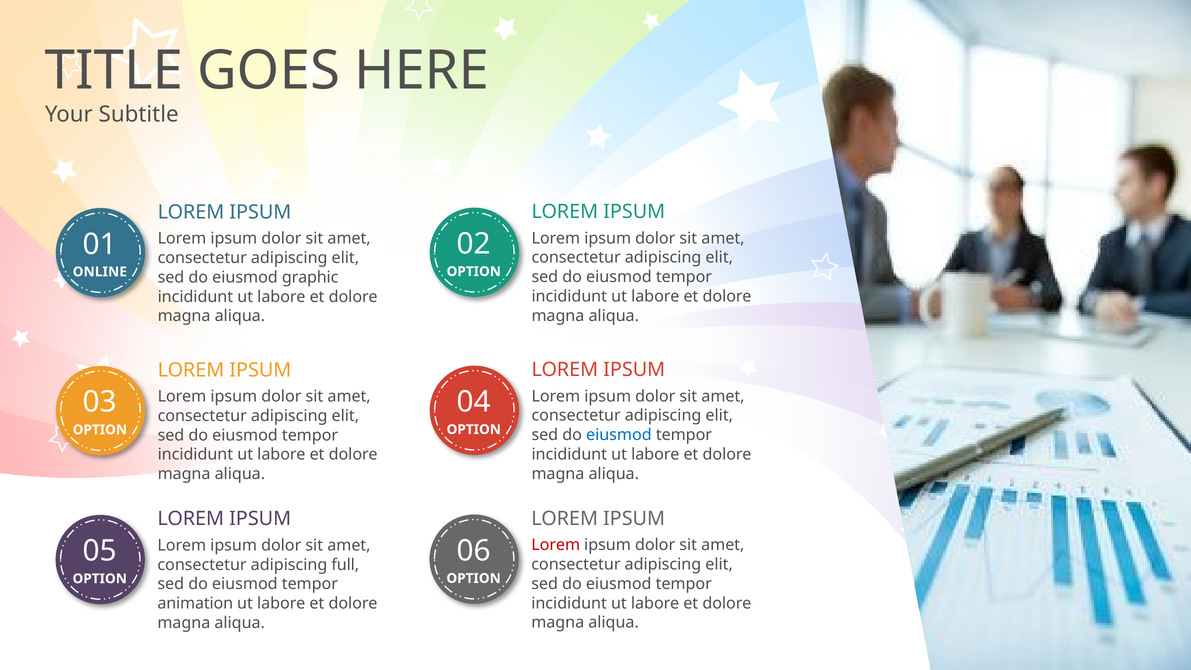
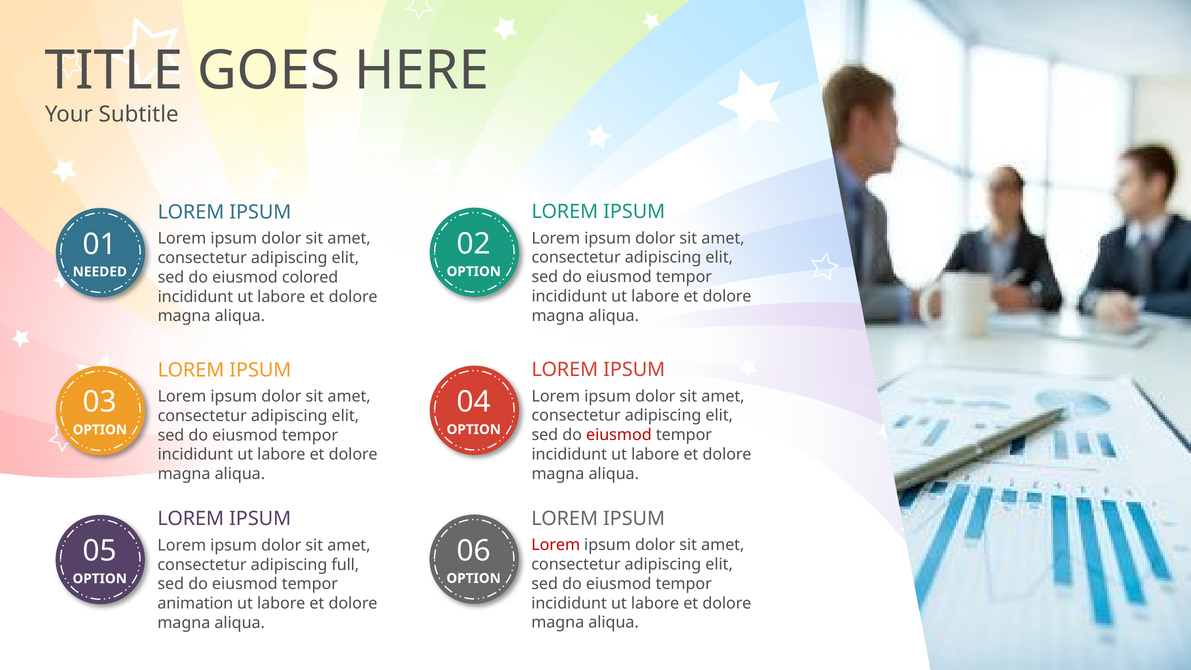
ONLINE: ONLINE -> NEEDED (100, 272)
graphic: graphic -> colored (310, 277)
eiusmod colour: blue -> red (619, 435)
